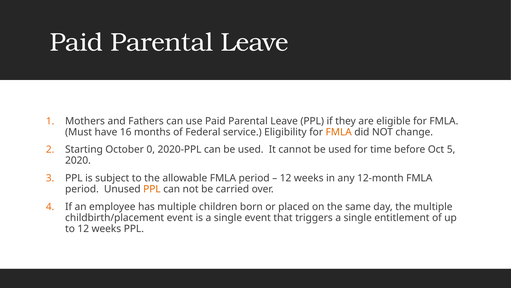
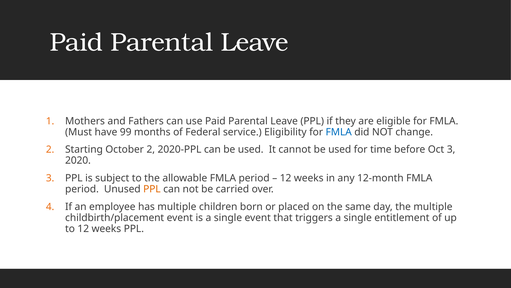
16: 16 -> 99 (126, 132)
FMLA colour: orange -> blue (339, 132)
October 0: 0 -> 2 (151, 149)
Oct 5: 5 -> 3 (451, 149)
